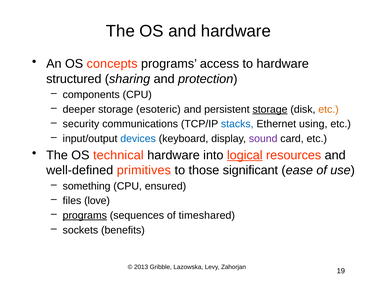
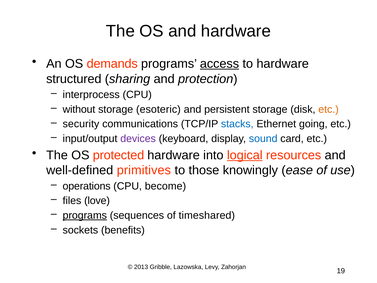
concepts: concepts -> demands (112, 64)
access underline: none -> present (219, 64)
components: components -> interprocess (91, 95)
deeper: deeper -> without (79, 109)
storage underline: present -> none (270, 109)
using: using -> going (313, 124)
devices colour: blue -> purple (138, 139)
sound colour: purple -> blue (263, 139)
technical: technical -> protected (118, 155)
significant: significant -> knowingly (250, 170)
something: something -> operations (87, 186)
ensured: ensured -> become (165, 186)
